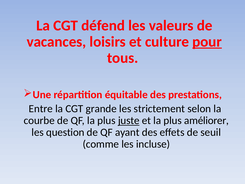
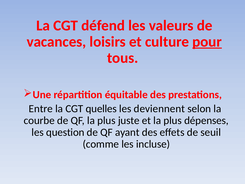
grande: grande -> quelles (101, 109)
strictement: strictement -> deviennent (159, 109)
juste underline: present -> none (129, 120)
améliorer: améliorer -> dépenses (206, 120)
